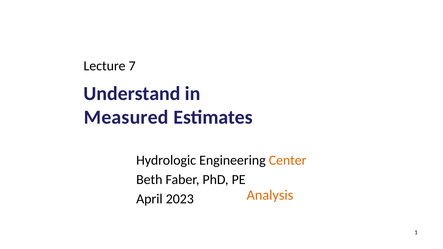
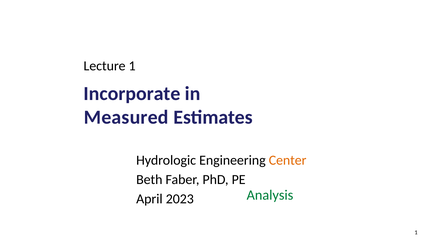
Lecture 7: 7 -> 1 (132, 66)
Understand: Understand -> Incorporate (132, 94)
Analysis colour: orange -> green (270, 195)
